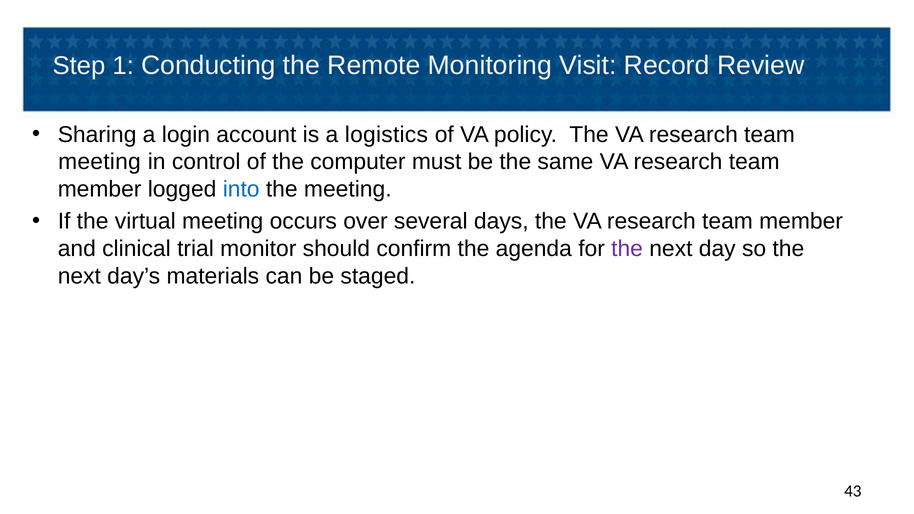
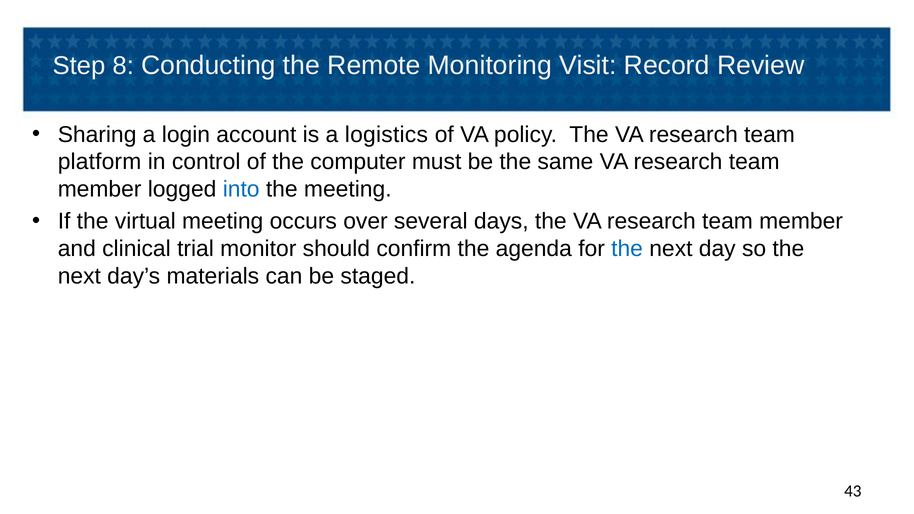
1: 1 -> 8 (123, 66)
meeting: meeting -> platform (100, 162)
the colour: purple -> blue (627, 249)
